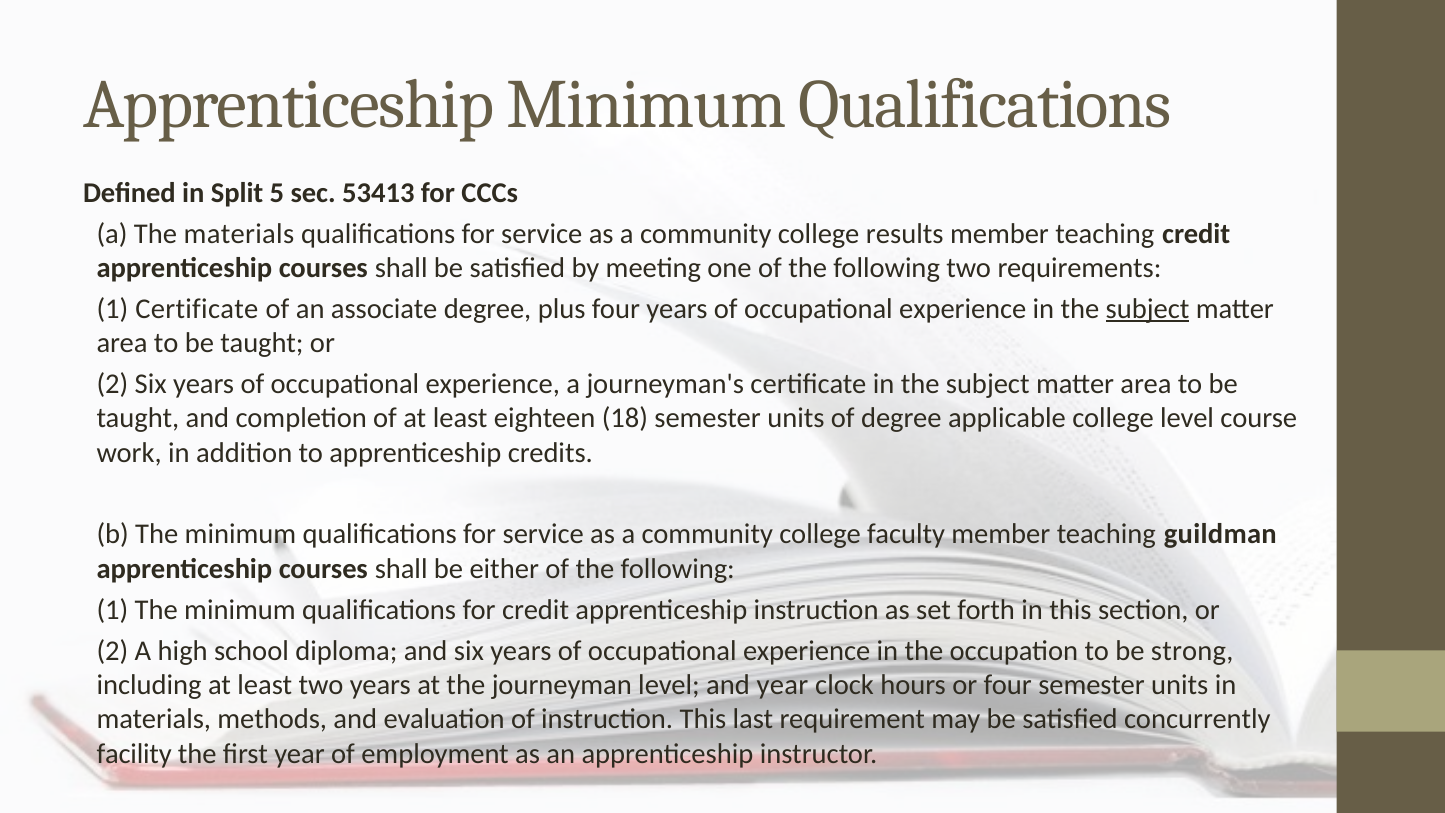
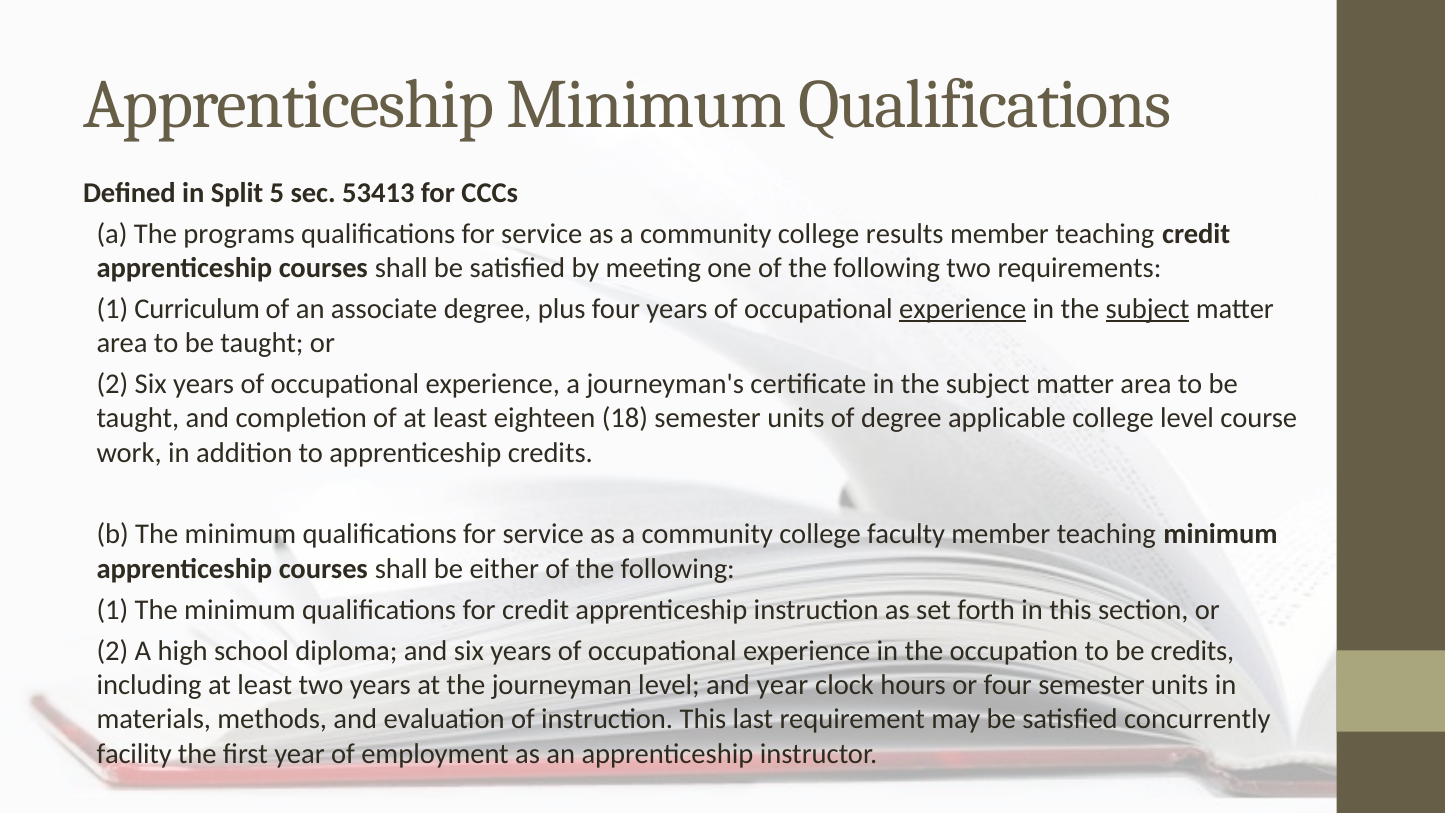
The materials: materials -> programs (239, 234)
1 Certificate: Certificate -> Curriculum (197, 309)
experience underline: none -> present (963, 309)
teaching guildman: guildman -> minimum (1221, 534)
be strong: strong -> credits (1192, 651)
